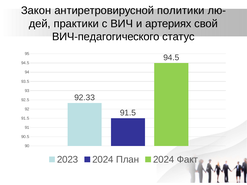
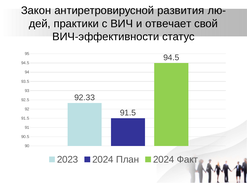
политики: политики -> развития (181, 10)
артериях: артериях -> отвечает (168, 24)
ВИЧ-педагогического: ВИЧ-педагогического -> ВИЧ-эффективности (106, 37)
